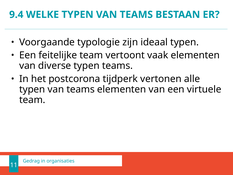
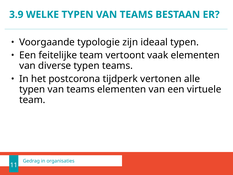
9.4: 9.4 -> 3.9 (16, 15)
